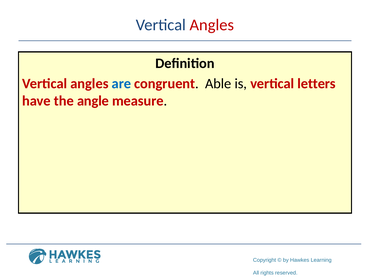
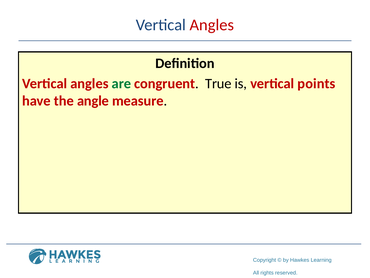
are colour: blue -> green (121, 83)
Able: Able -> True (218, 83)
letters: letters -> points (316, 83)
